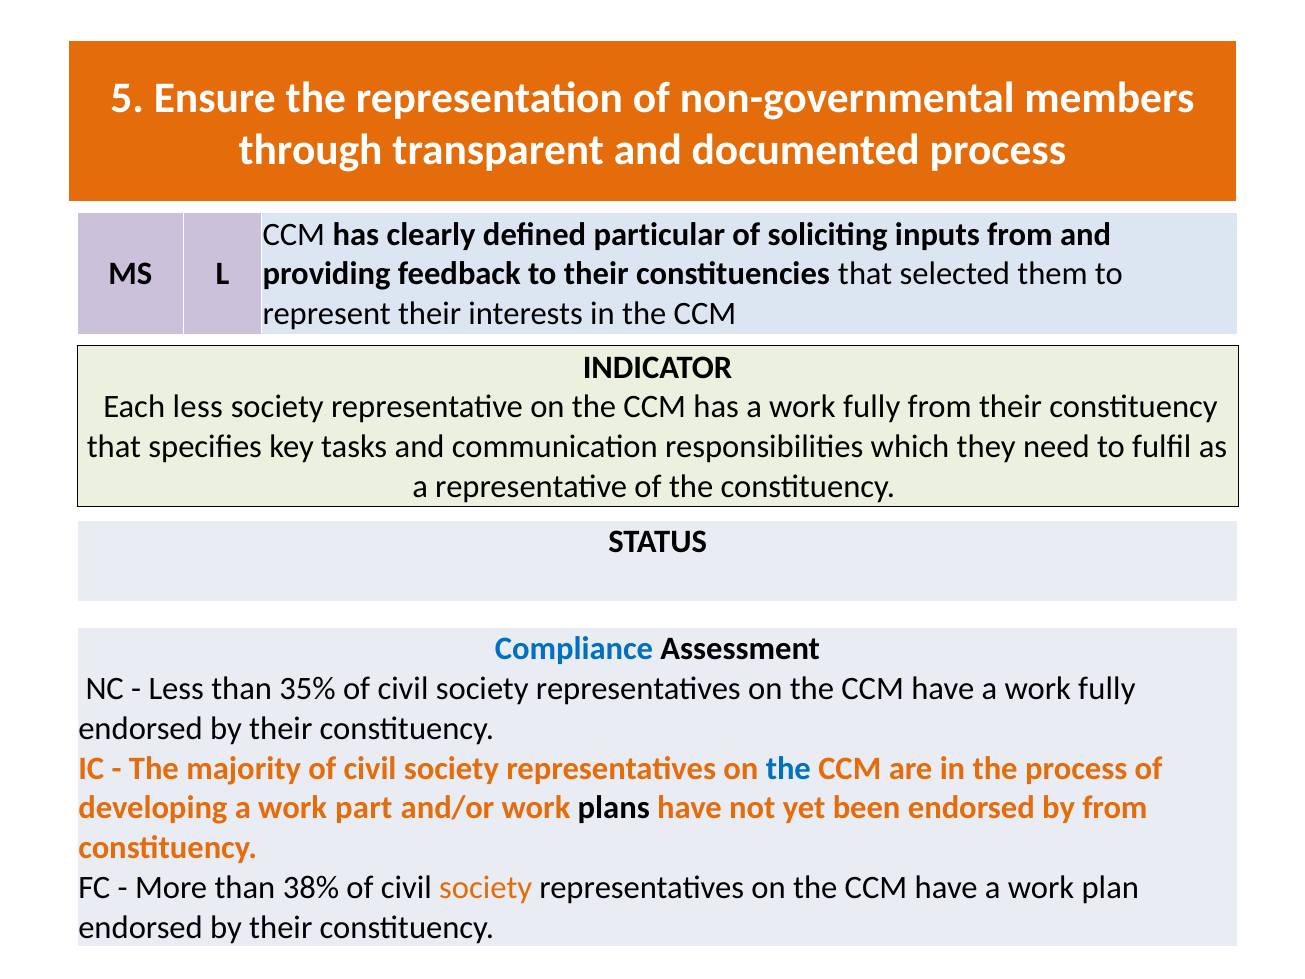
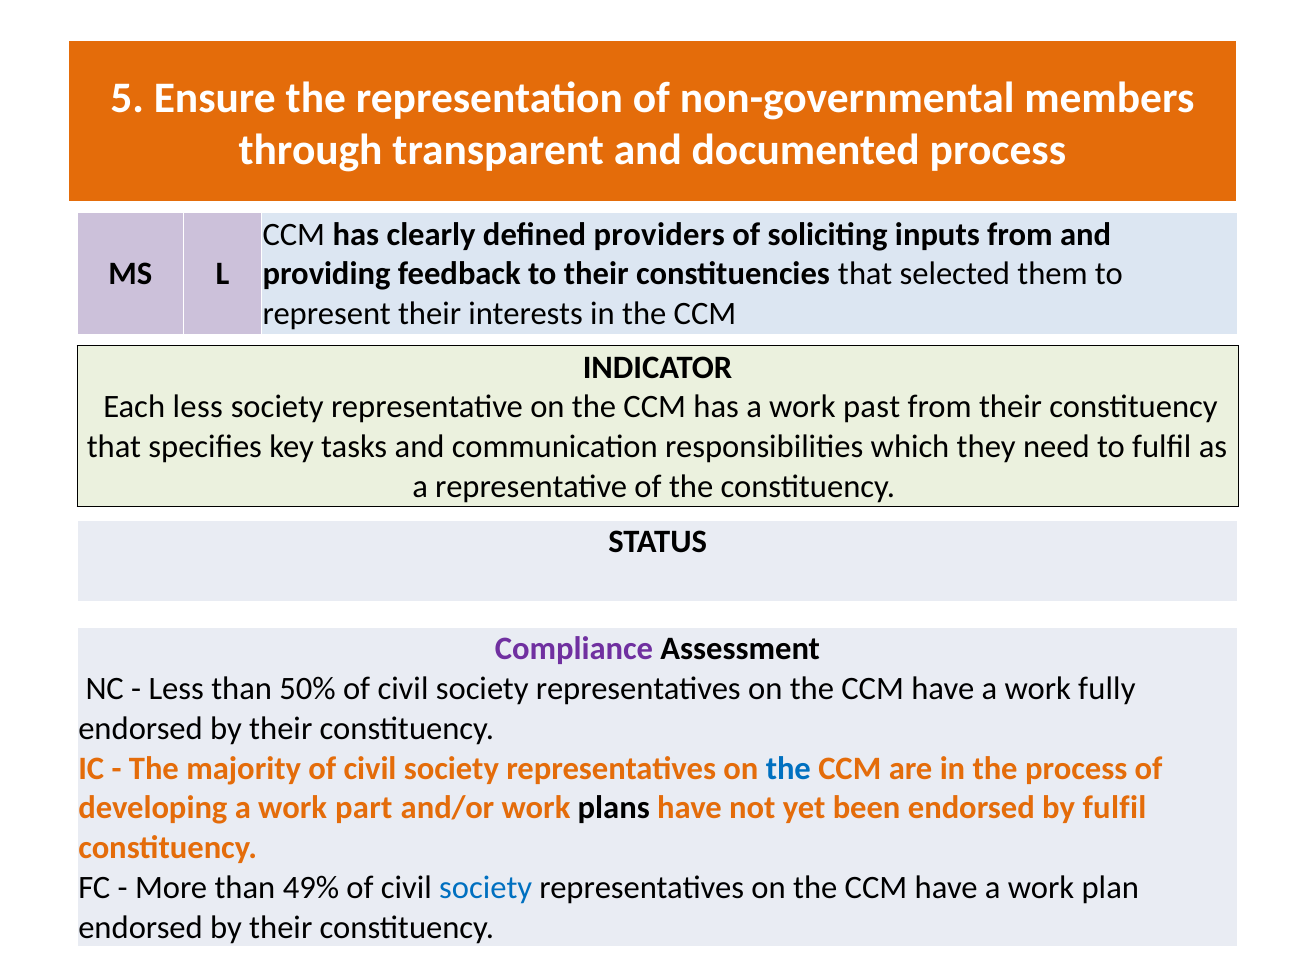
particular: particular -> providers (659, 234)
has a work fully: fully -> past (872, 407)
Compliance colour: blue -> purple (574, 649)
35%: 35% -> 50% (308, 688)
by from: from -> fulfil (1114, 808)
38%: 38% -> 49% (311, 888)
society colour: orange -> blue (486, 888)
